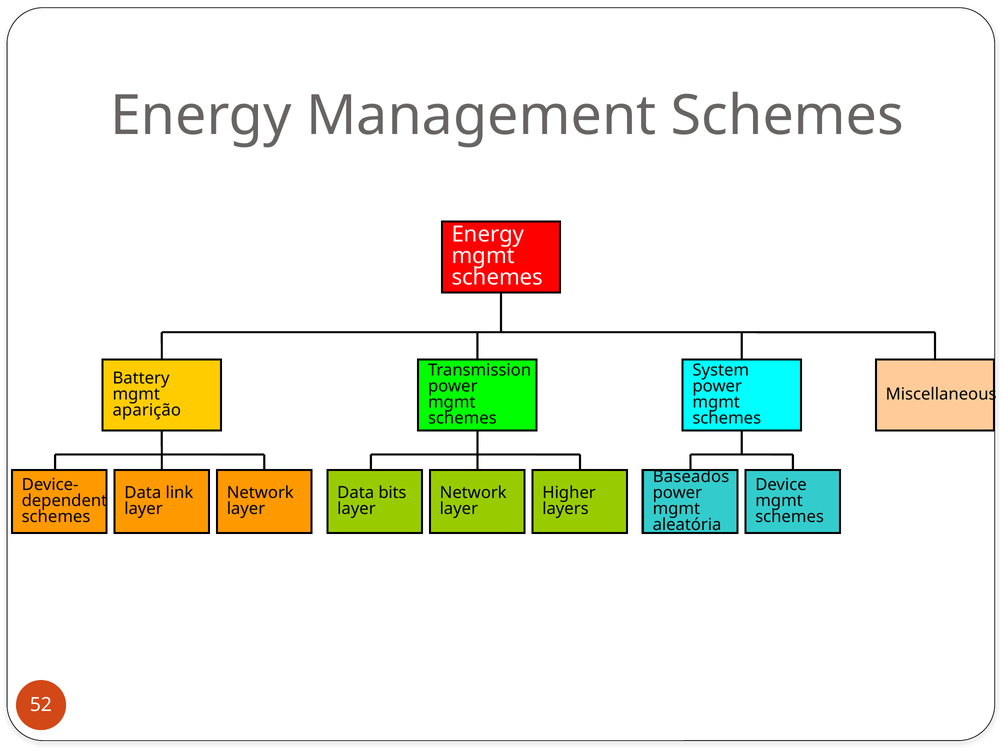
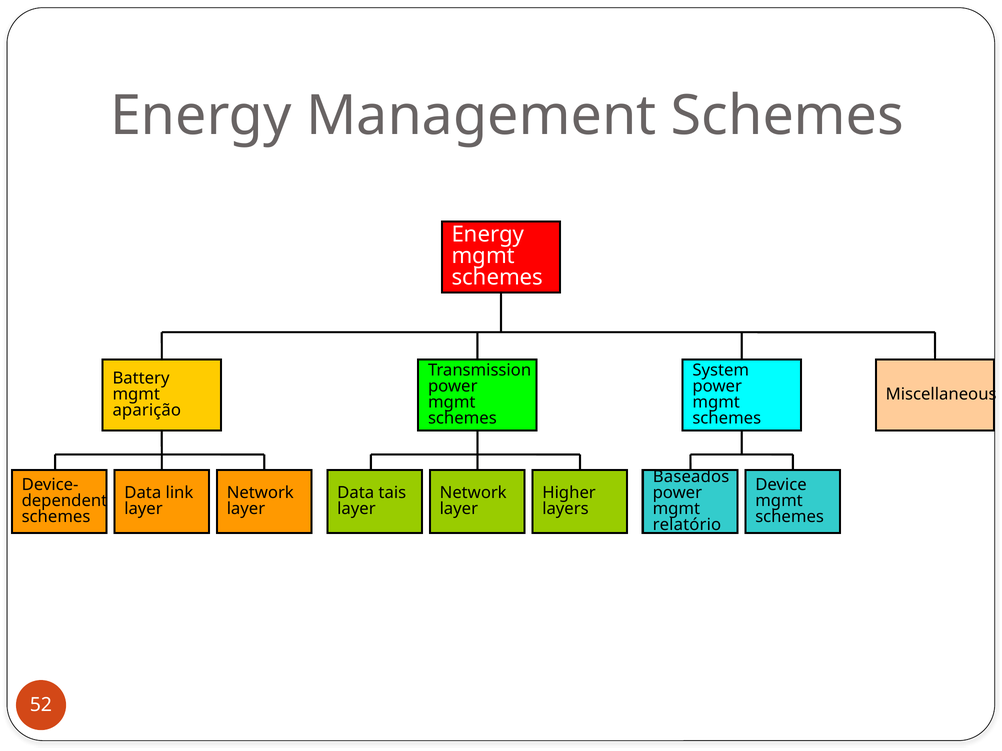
bits: bits -> tais (392, 493)
aleatória: aleatória -> relatório (687, 525)
